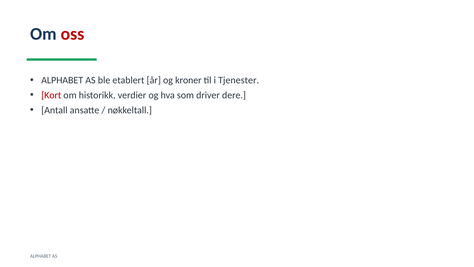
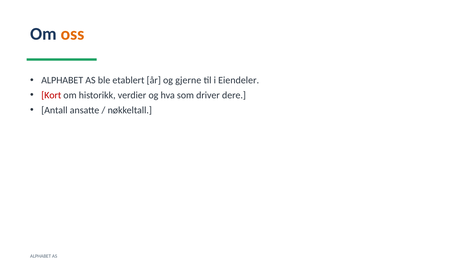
oss colour: red -> orange (72, 34)
kroner: kroner -> gjerne (188, 80)
Tjenester: Tjenester -> Eiendeler (239, 80)
